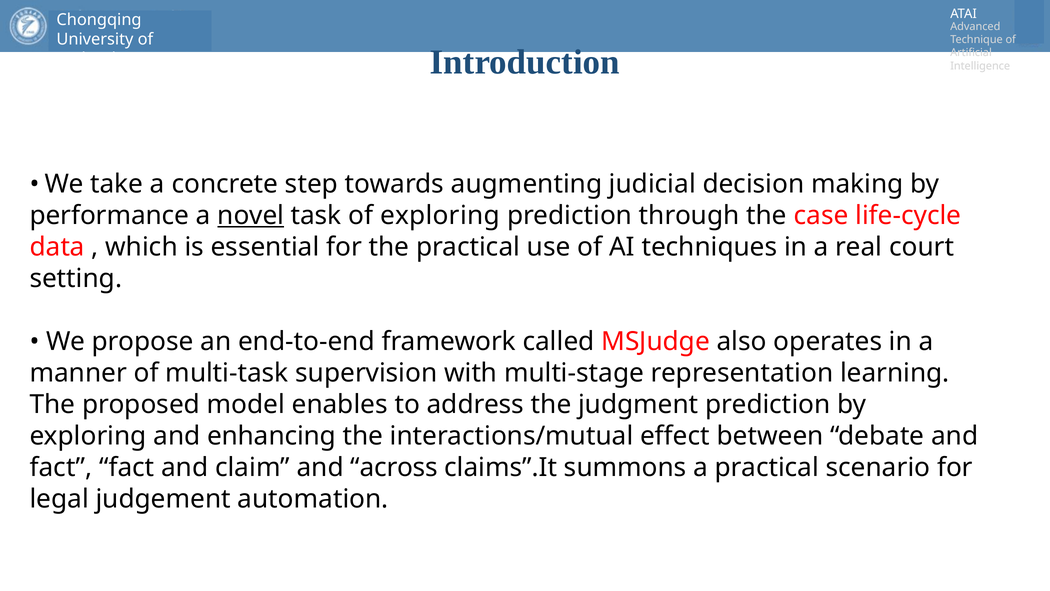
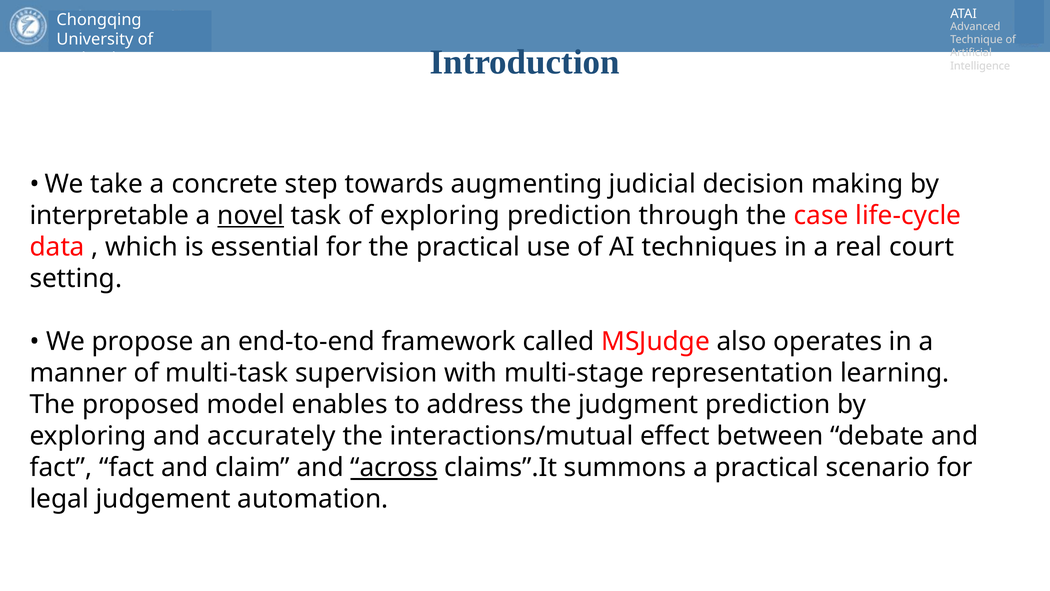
performance: performance -> interpretable (109, 215)
enhancing: enhancing -> accurately (271, 436)
across underline: none -> present (394, 467)
